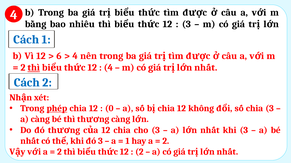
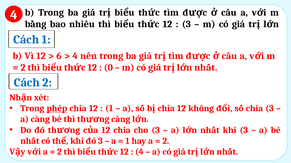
thì underline: present -> none (34, 68)
4: 4 -> 0 (108, 68)
0: 0 -> 1 (109, 109)
2: 2 -> 4 (139, 152)
